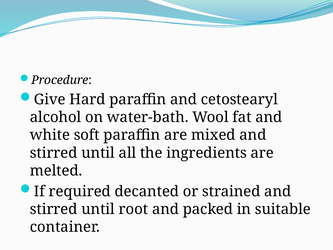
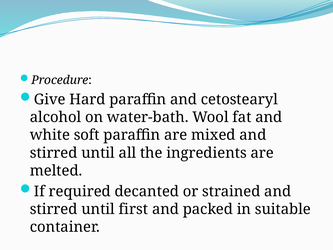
root: root -> first (133, 209)
